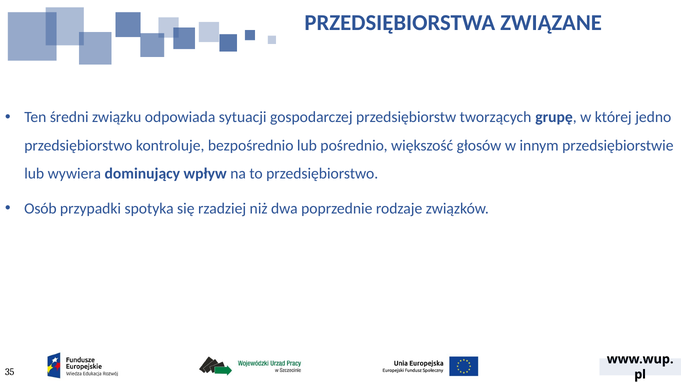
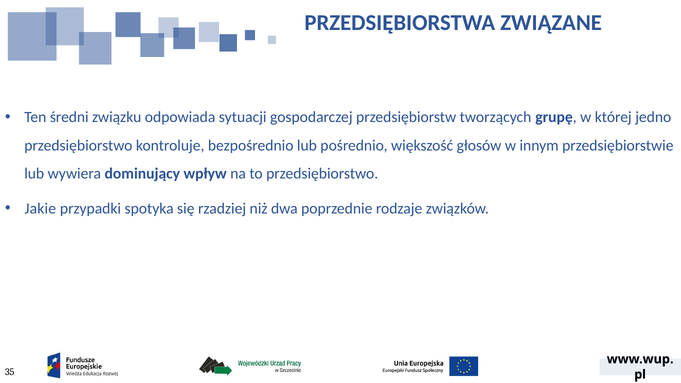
Osób: Osób -> Jakie (40, 209)
